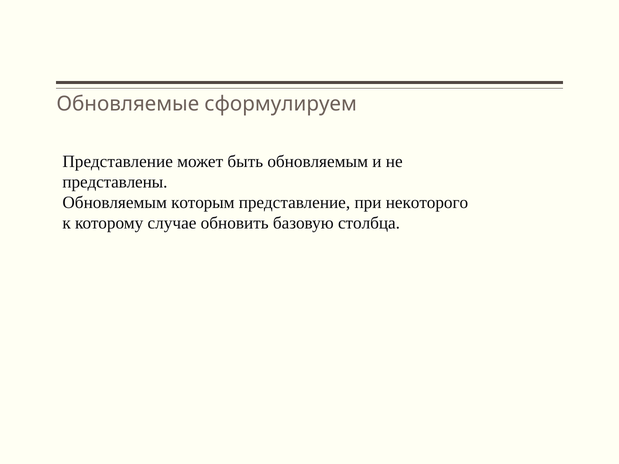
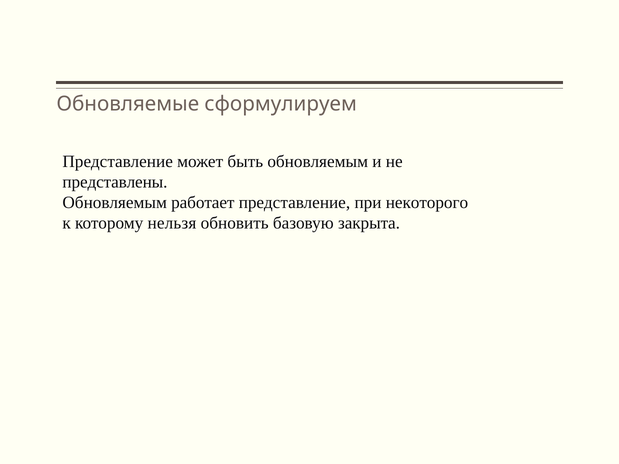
которым: которым -> работает (203, 203)
случае: случае -> нельзя (172, 223)
столбца: столбца -> закрыта (369, 223)
